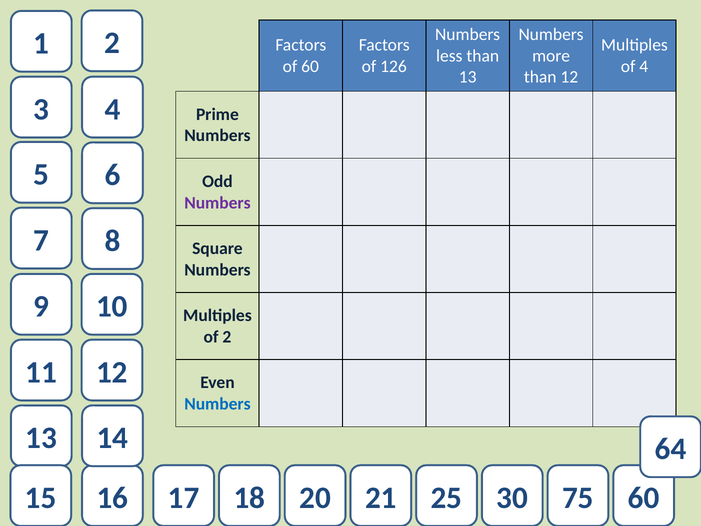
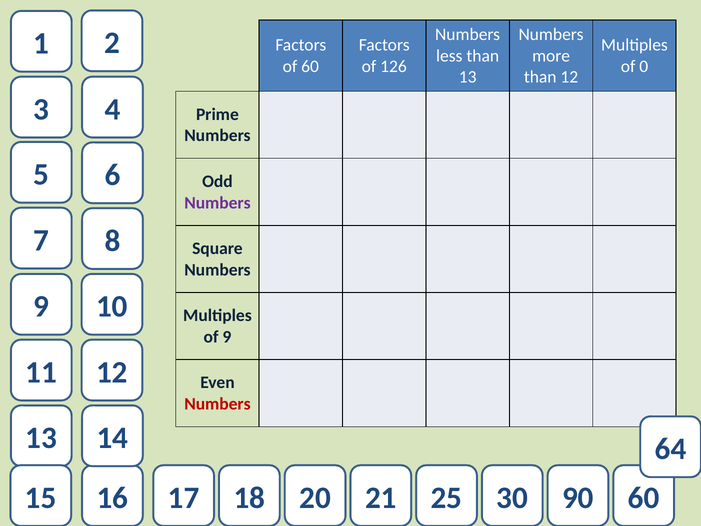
of 4: 4 -> 0 (644, 66)
of 2: 2 -> 9 (227, 337)
Numbers colour: blue -> red (217, 404)
75: 75 -> 90 (578, 498)
